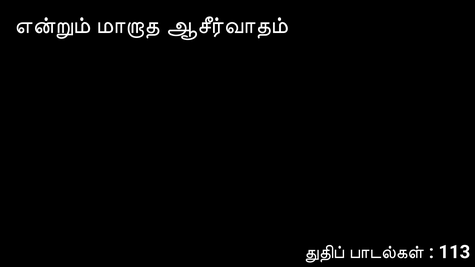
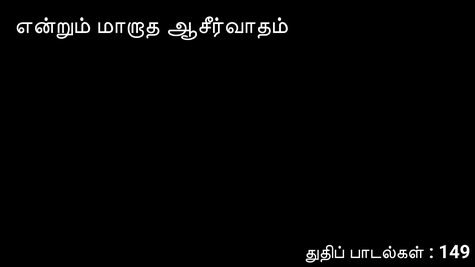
113: 113 -> 149 (454, 252)
